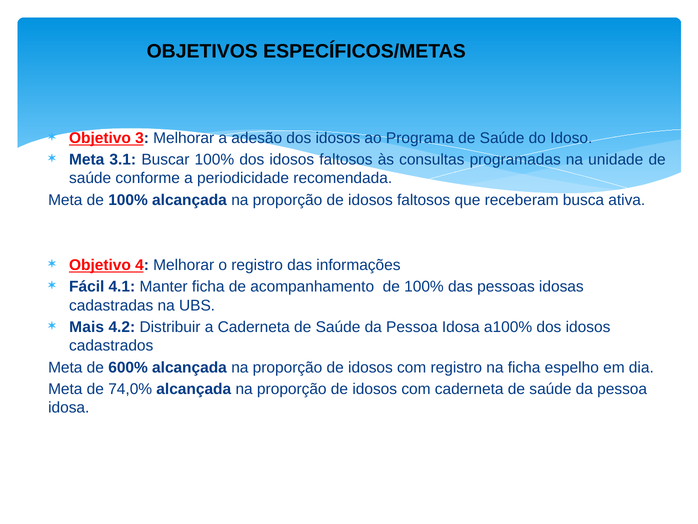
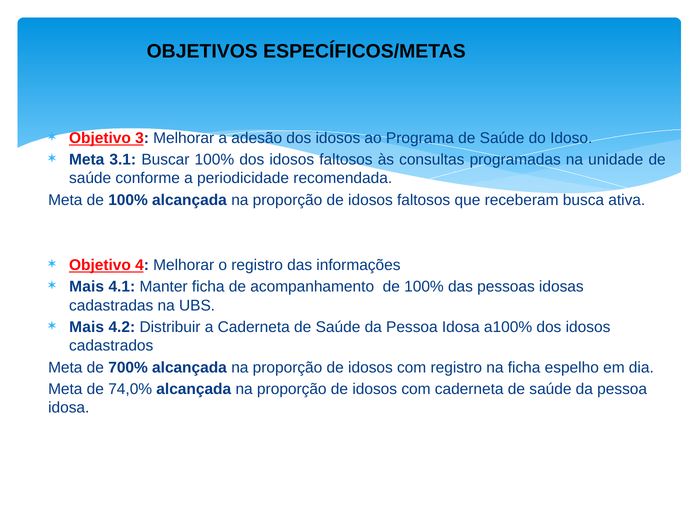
Fácil: Fácil -> Mais (87, 287)
600%: 600% -> 700% (128, 367)
